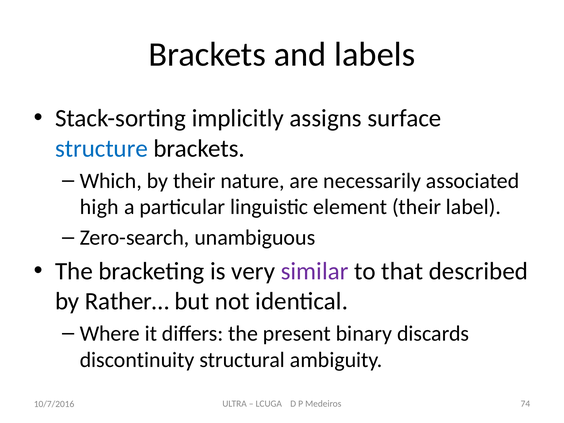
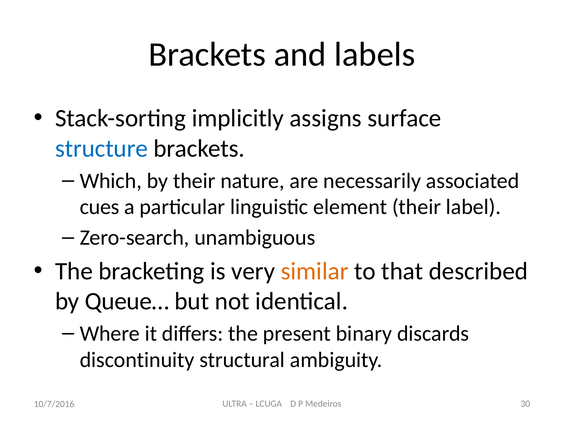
high: high -> cues (100, 207)
similar colour: purple -> orange (315, 271)
Rather…: Rather… -> Queue… (127, 301)
74: 74 -> 30 (525, 404)
